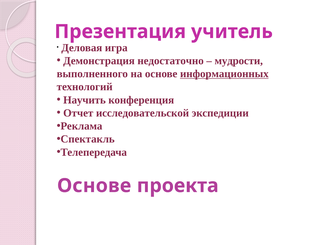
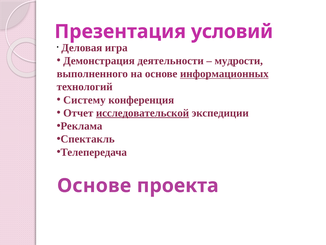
учитель: учитель -> условий (232, 32)
недостаточно: недостаточно -> деятельности (171, 61)
Научить: Научить -> Систему (84, 100)
исследовательской underline: none -> present (143, 113)
